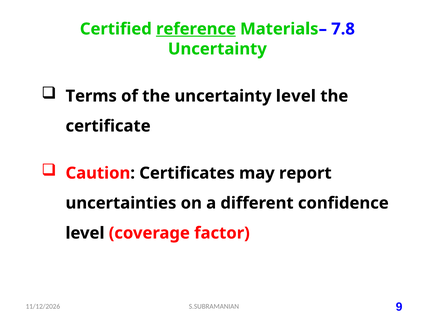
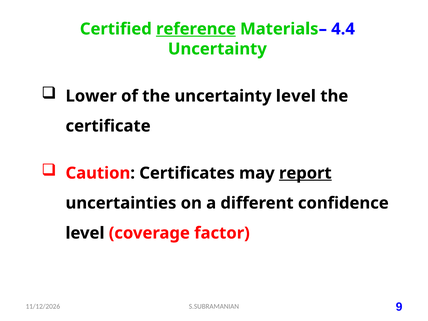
7.8: 7.8 -> 4.4 (343, 29)
Terms: Terms -> Lower (91, 96)
report underline: none -> present (305, 173)
